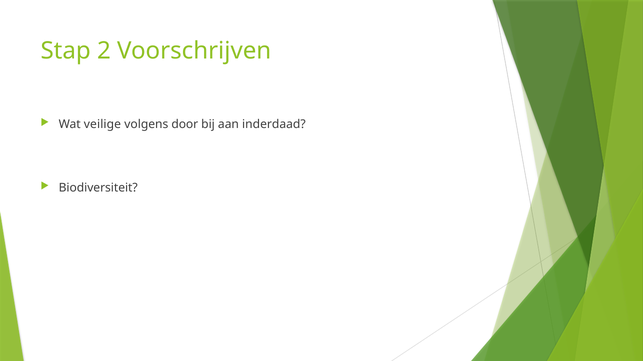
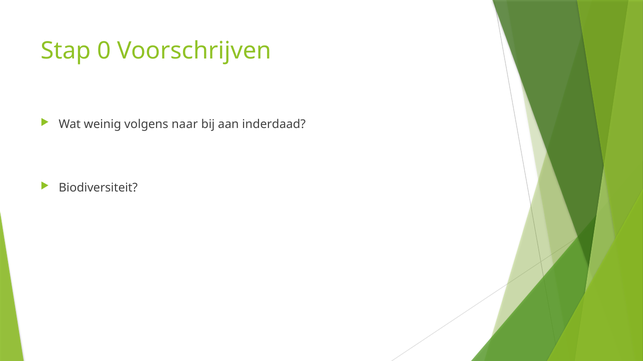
2: 2 -> 0 (104, 51)
veilige: veilige -> weinig (103, 124)
door: door -> naar (185, 124)
